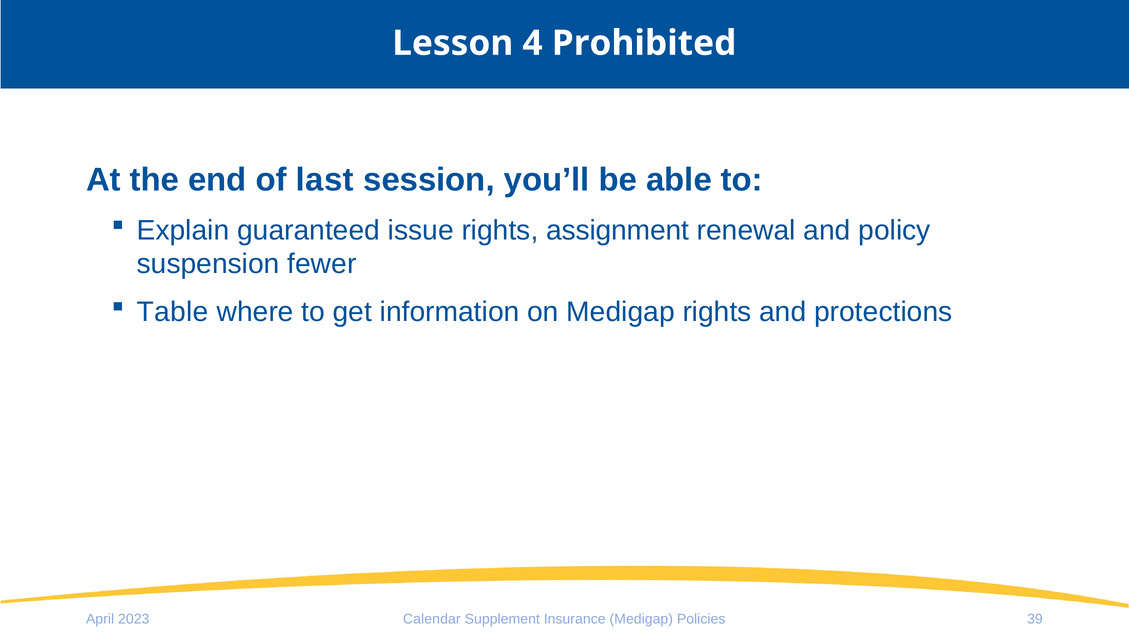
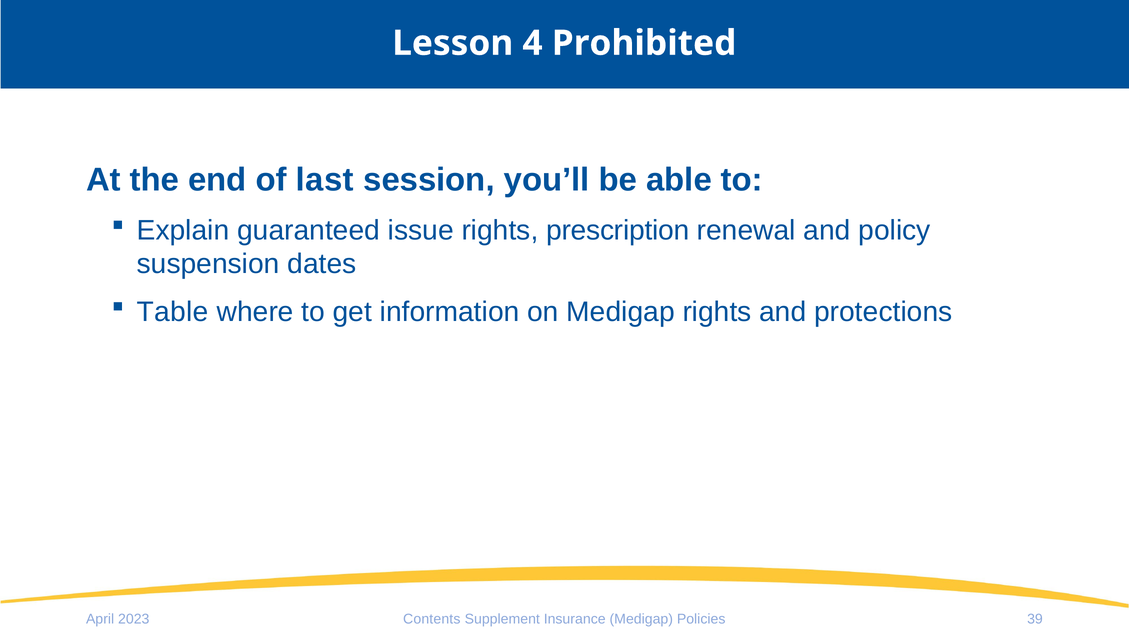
assignment: assignment -> prescription (618, 230)
fewer: fewer -> dates (322, 264)
Calendar: Calendar -> Contents (432, 619)
